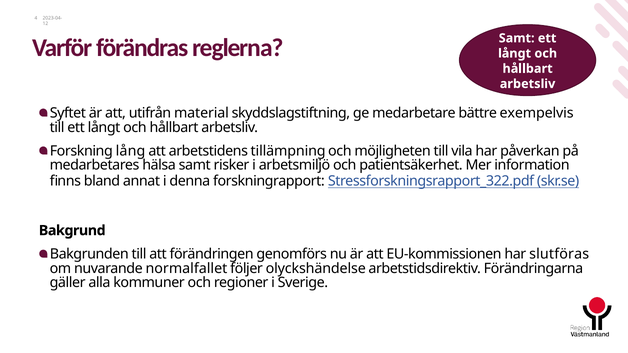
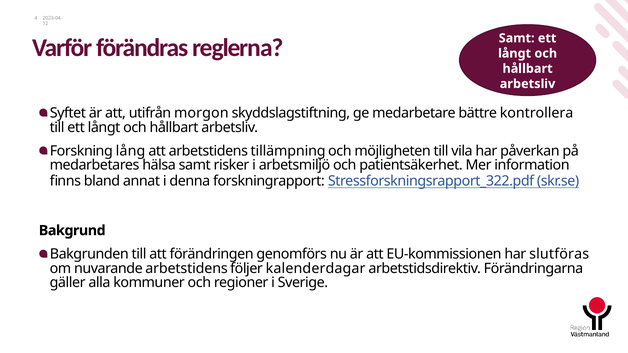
material: material -> morgon (201, 113)
exempelvis: exempelvis -> kontrollera (537, 113)
nuvarande normalfallet: normalfallet -> arbetstidens (187, 269)
olyckshändelse: olyckshändelse -> kalenderdagar (316, 269)
